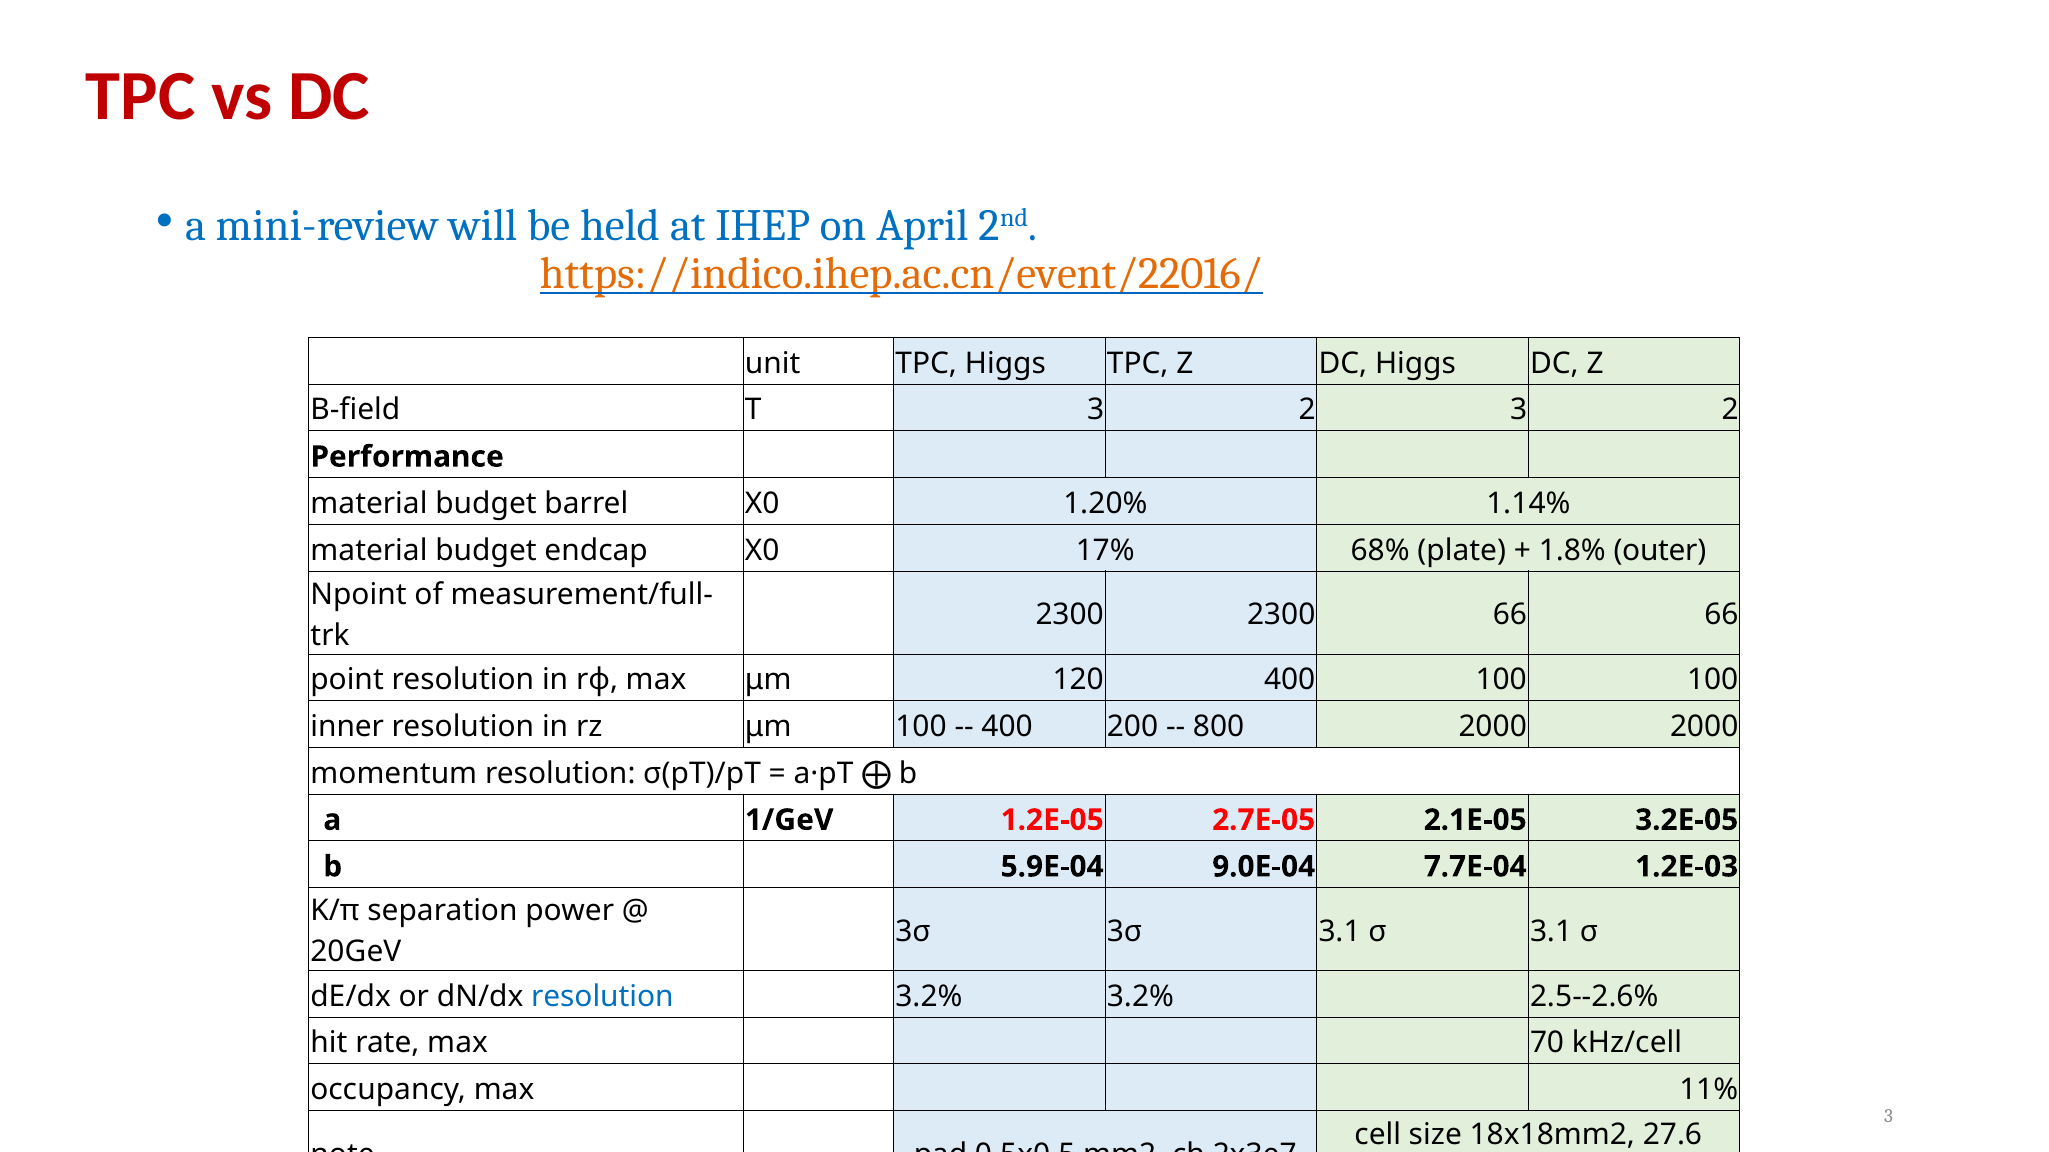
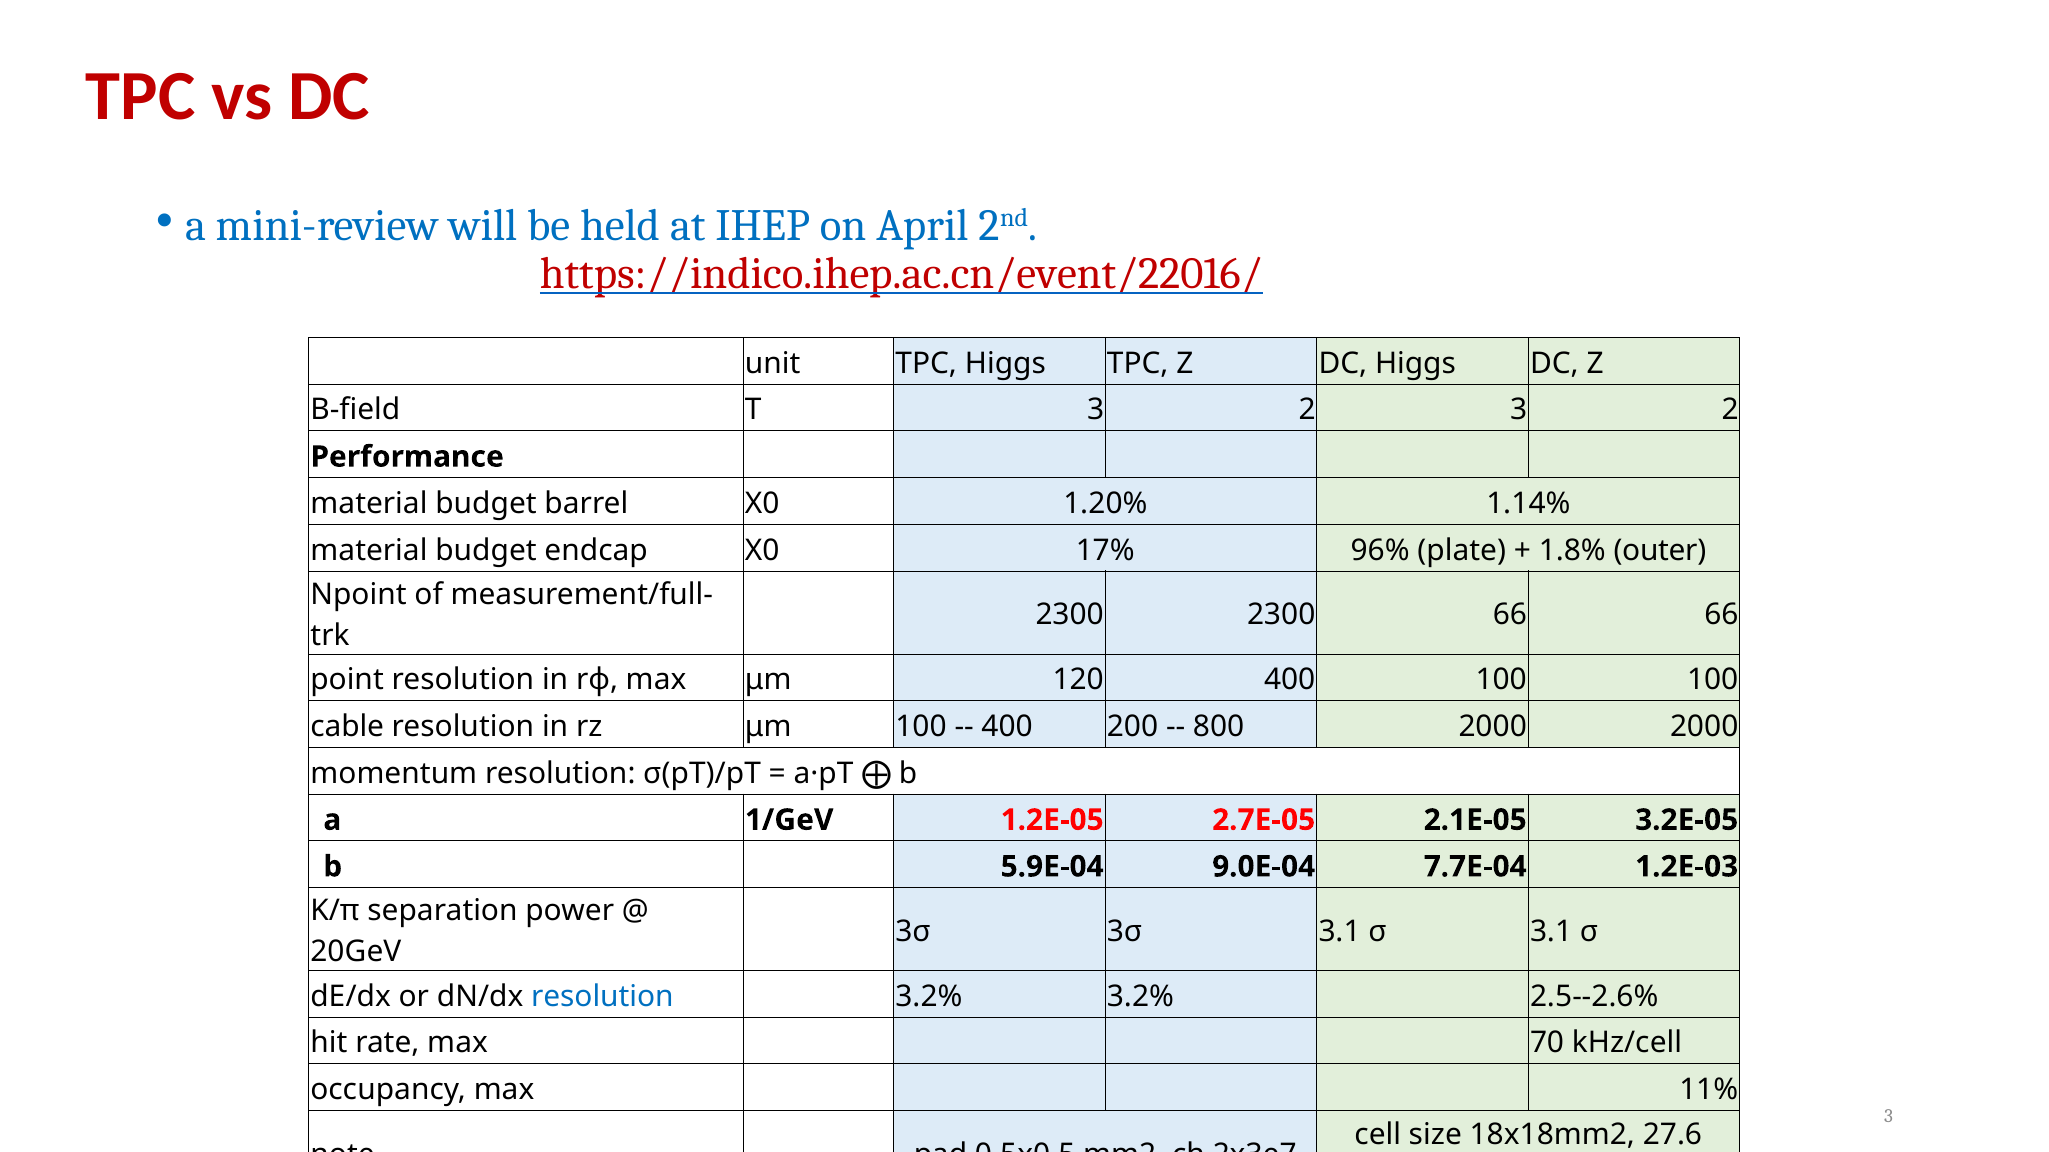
https://indico.ihep.ac.cn/event/22016/ colour: orange -> red (901, 274)
68%: 68% -> 96% (1380, 550)
inner: inner -> cable (347, 727)
